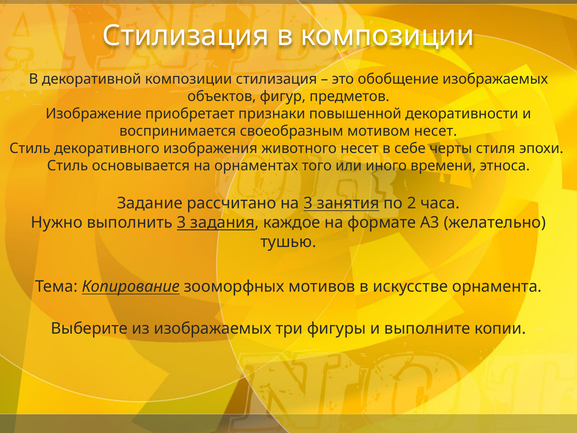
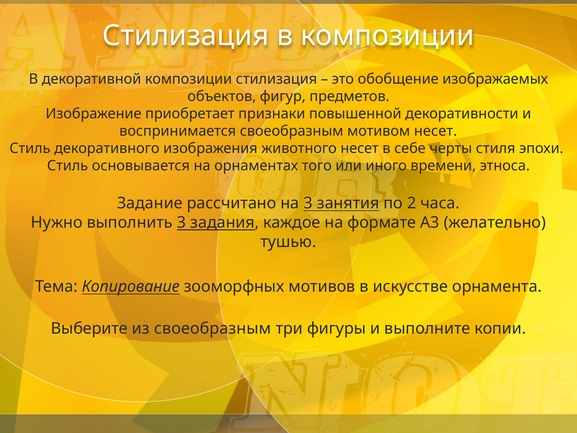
из изображаемых: изображаемых -> своеобразным (213, 328)
